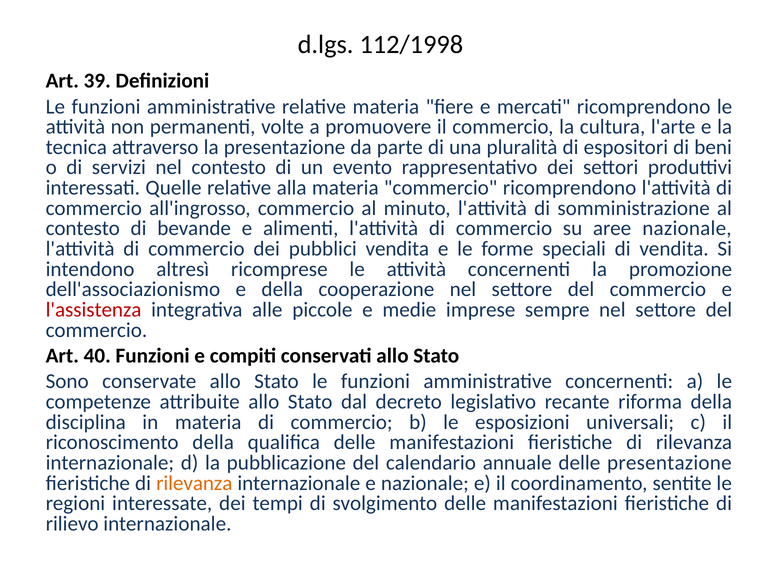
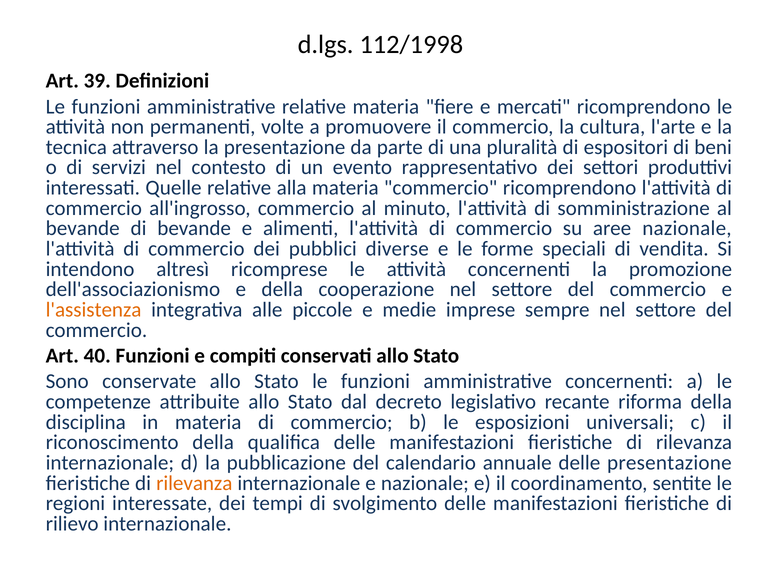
contesto: contesto -> bevande (83, 228)
pubblici vendita: vendita -> diverse (397, 249)
l'assistenza colour: red -> orange (94, 310)
